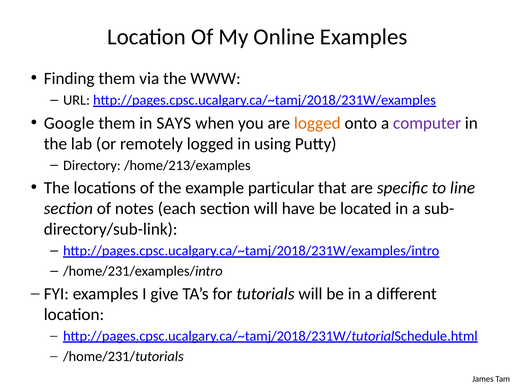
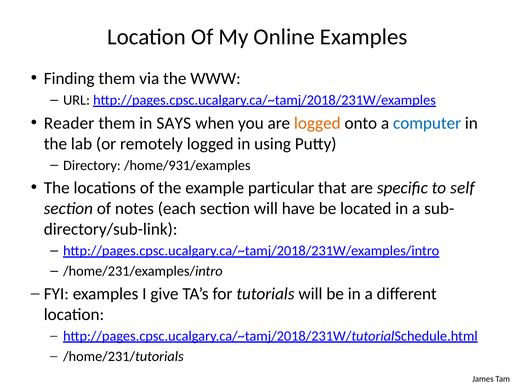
Google: Google -> Reader (69, 123)
computer colour: purple -> blue (427, 123)
/home/213/examples: /home/213/examples -> /home/931/examples (187, 165)
line: line -> self (462, 188)
